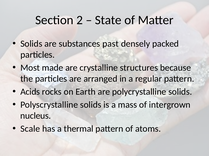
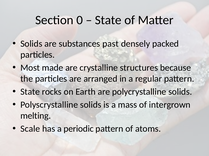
2: 2 -> 0 (80, 20)
Acids: Acids -> State (30, 92)
nucleus: nucleus -> melting (36, 116)
thermal: thermal -> periodic (79, 129)
